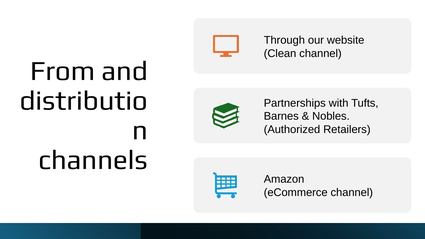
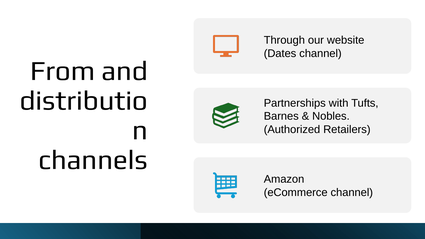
Clean: Clean -> Dates (280, 53)
